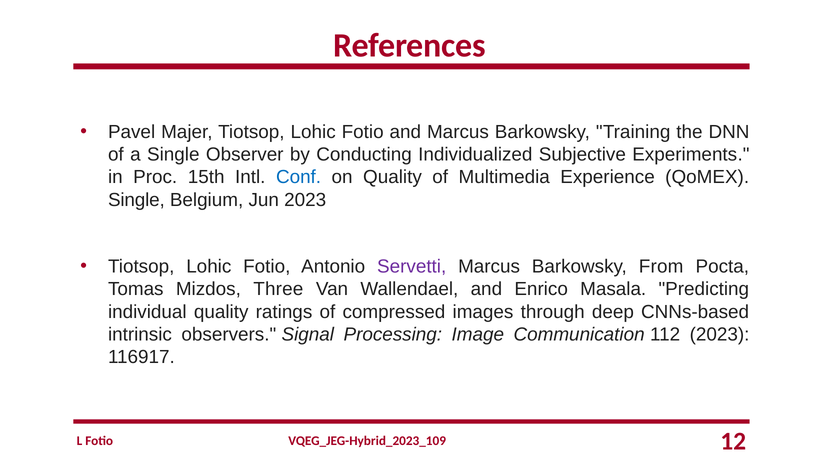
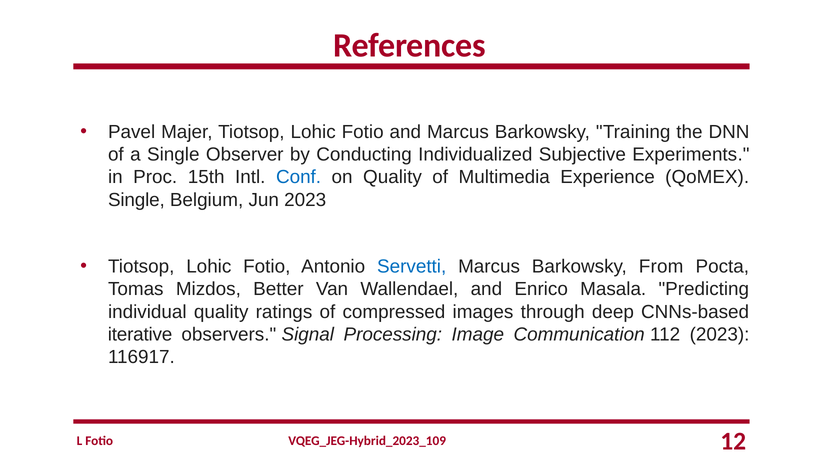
Servetti colour: purple -> blue (412, 266)
Three: Three -> Better (278, 289)
intrinsic: intrinsic -> iterative (140, 334)
